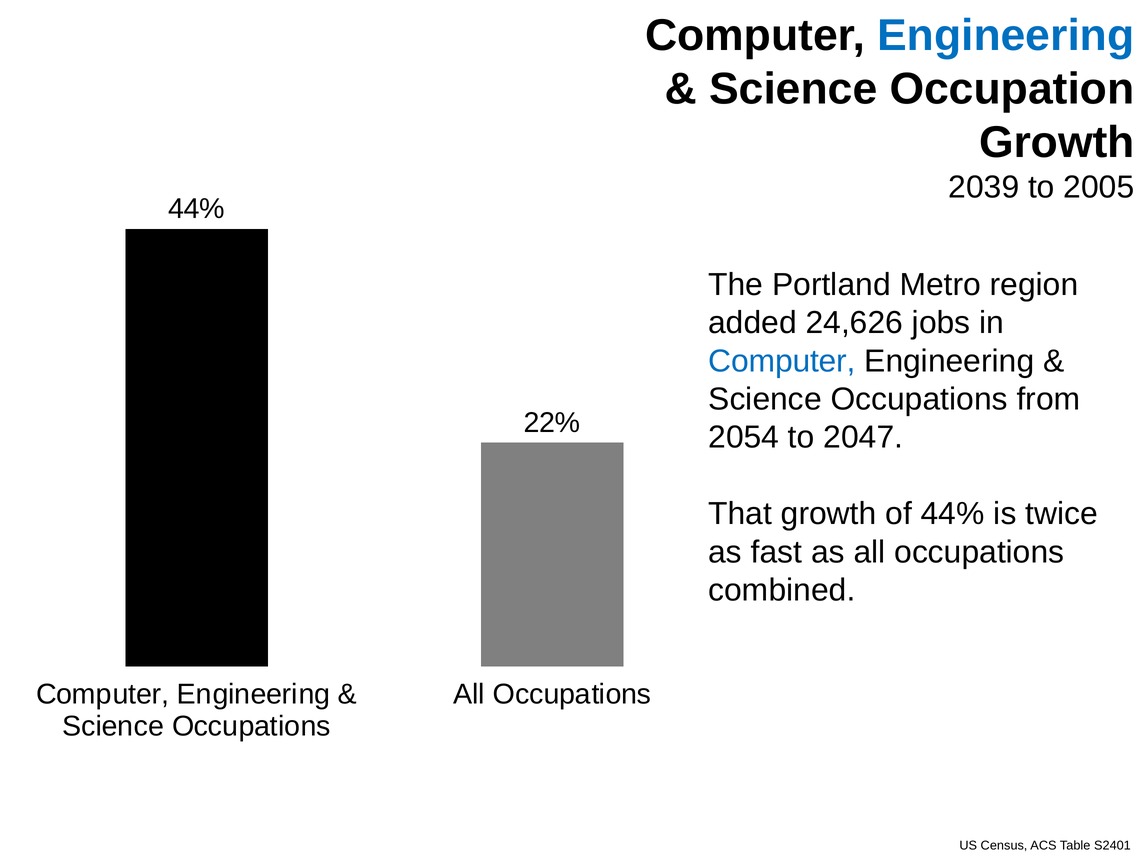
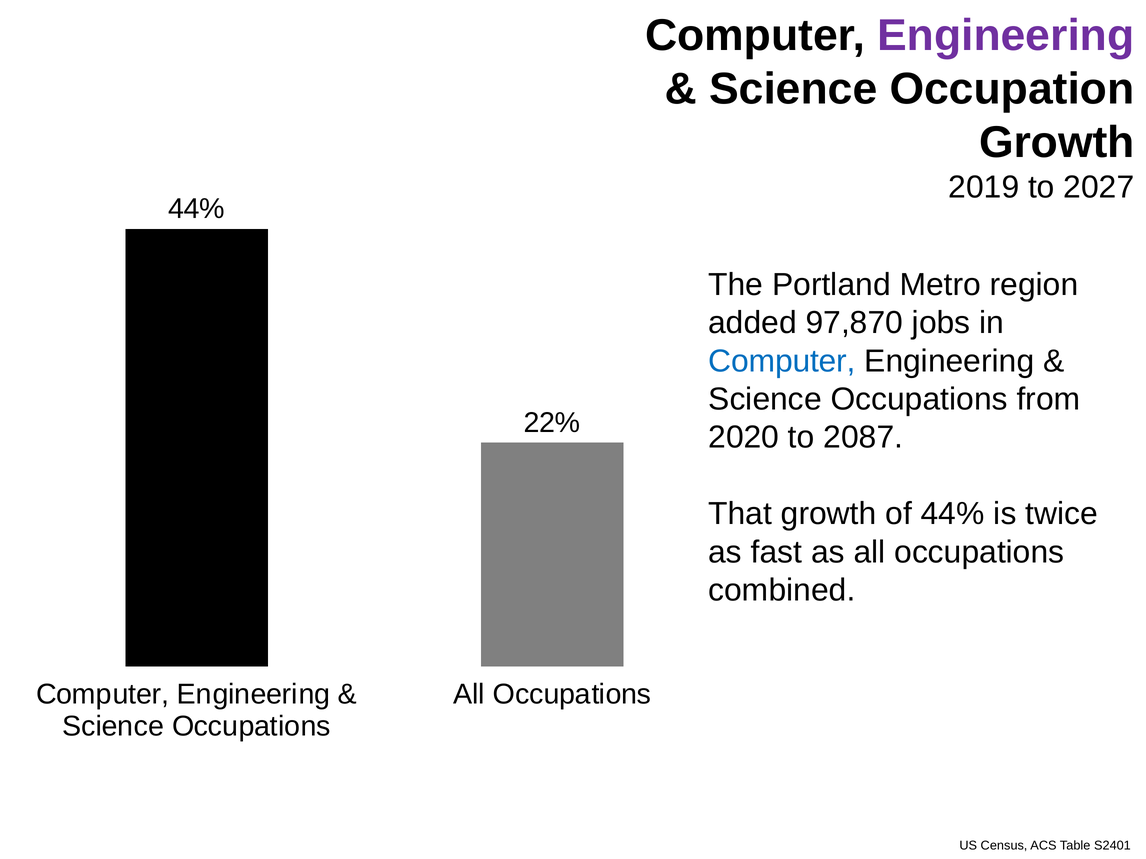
Engineering colour: blue -> purple (1006, 36)
2039: 2039 -> 2019 (984, 188)
2005: 2005 -> 2027 (1099, 188)
24,626: 24,626 -> 97,870 (854, 323)
2054: 2054 -> 2020 (744, 438)
2047: 2047 -> 2087 (863, 438)
